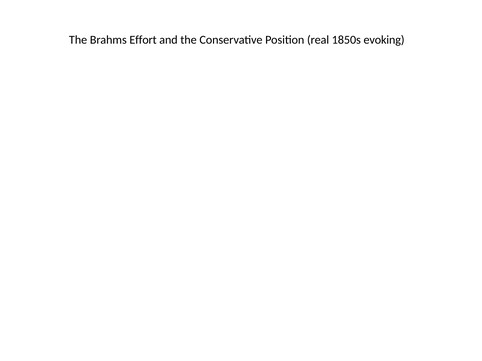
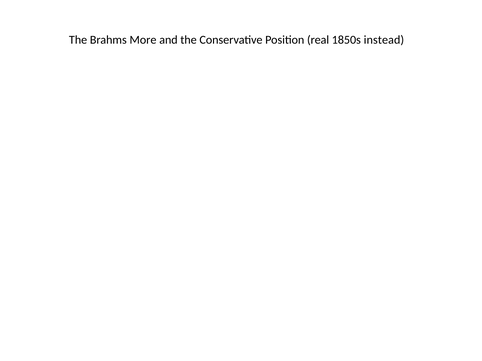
Effort: Effort -> More (143, 40)
evoking: evoking -> instead (384, 40)
